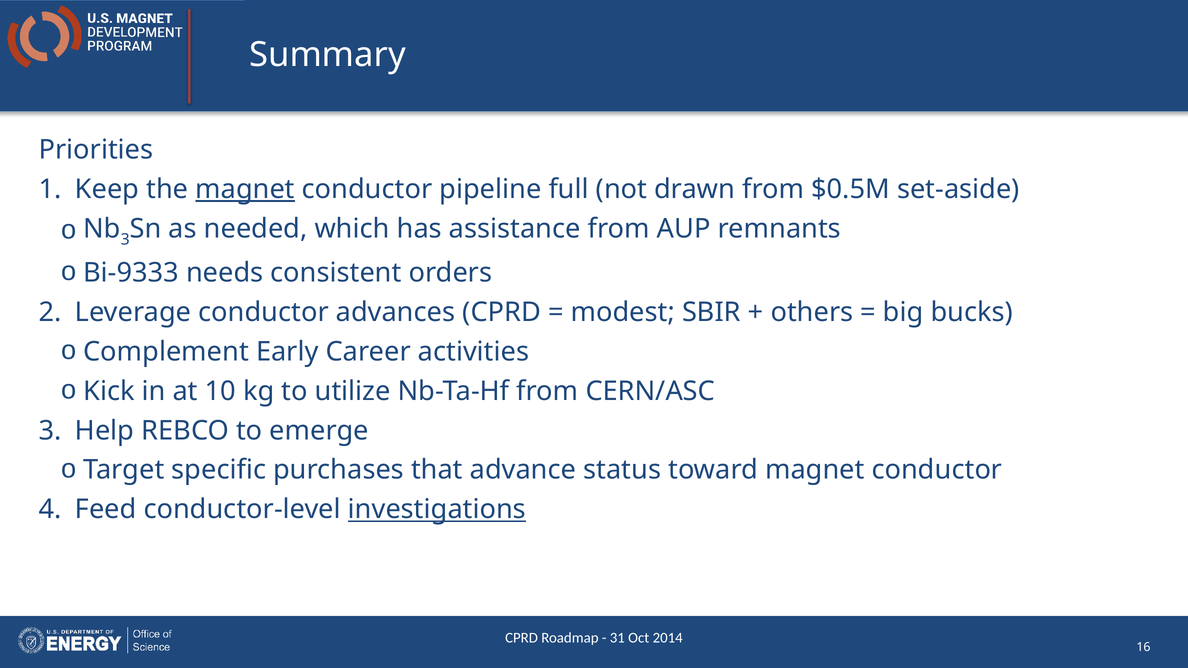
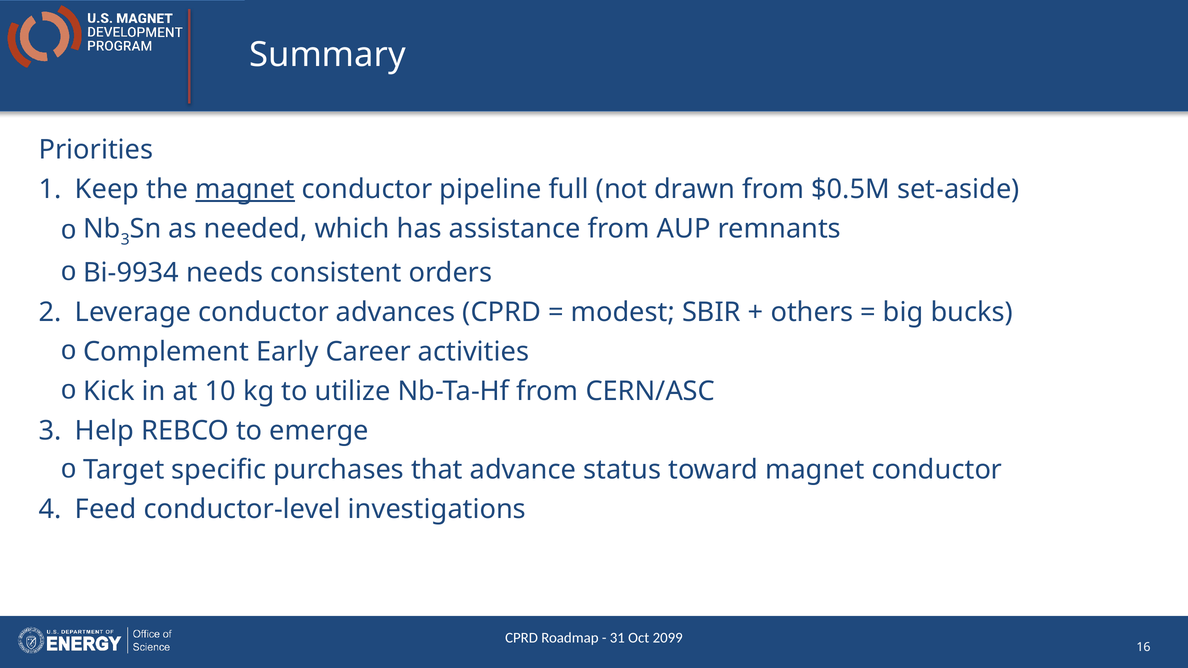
Bi-9333: Bi-9333 -> Bi-9934 (131, 273)
investigations underline: present -> none (437, 510)
2014: 2014 -> 2099 (668, 638)
